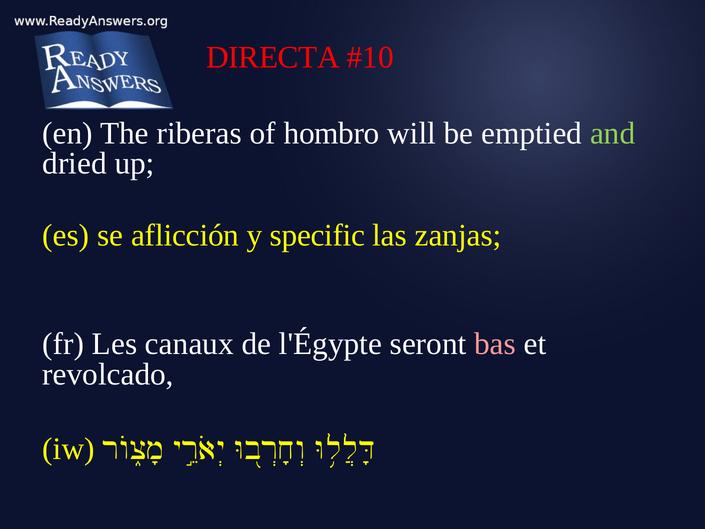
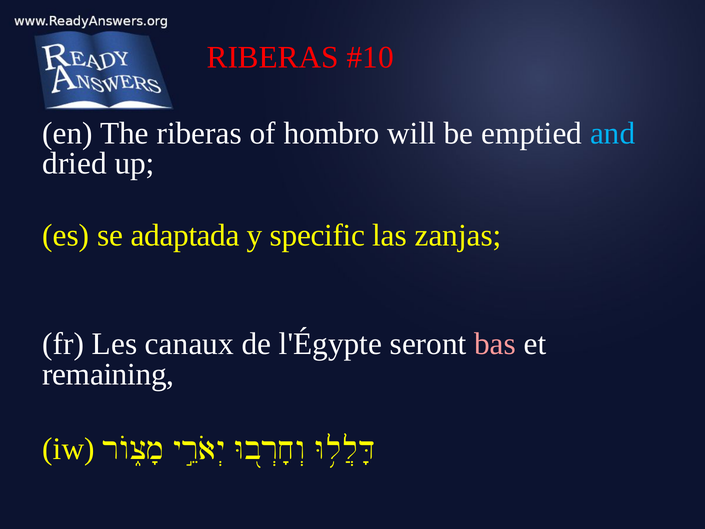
DIRECTA: DIRECTA -> RIBERAS (273, 57)
and colour: light green -> light blue (613, 133)
aflicción: aflicción -> adaptada (185, 235)
revolcado: revolcado -> remaining (108, 374)
